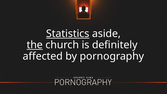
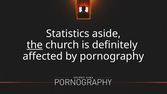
Statistics underline: present -> none (68, 34)
